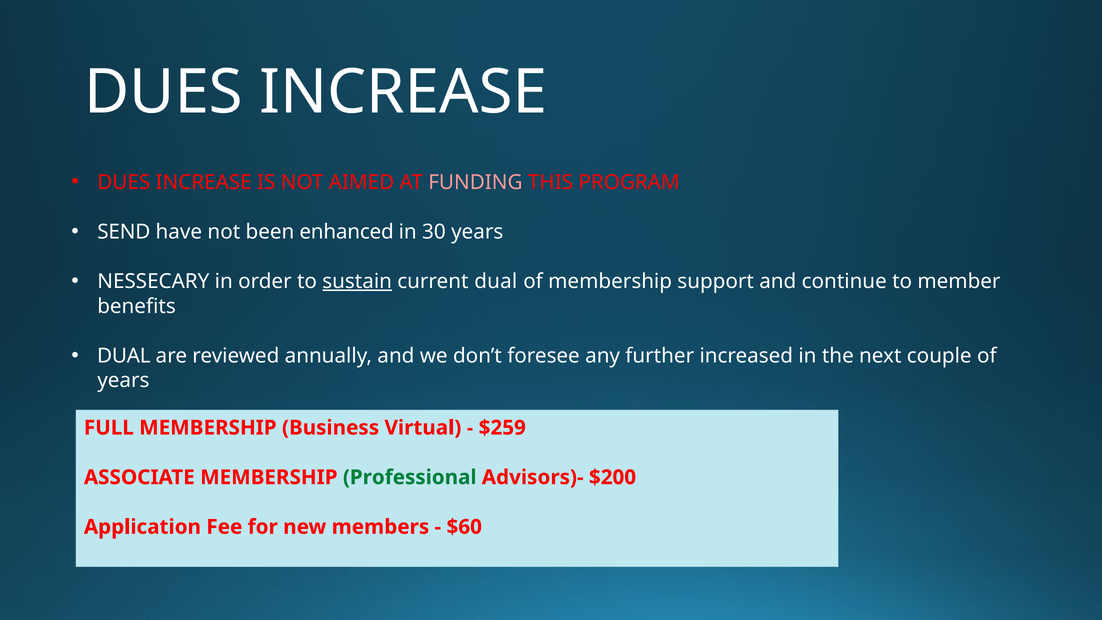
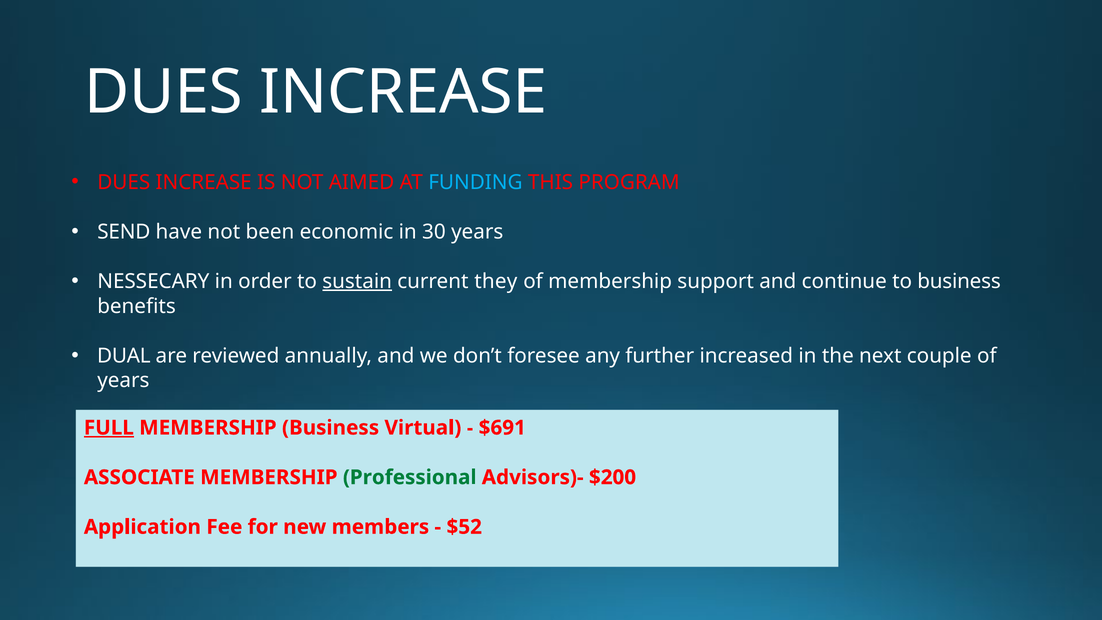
FUNDING colour: pink -> light blue (475, 182)
enhanced: enhanced -> economic (346, 232)
current dual: dual -> they (496, 281)
to member: member -> business (959, 281)
FULL underline: none -> present (109, 428)
$259: $259 -> $691 (502, 428)
$60: $60 -> $52 (464, 527)
